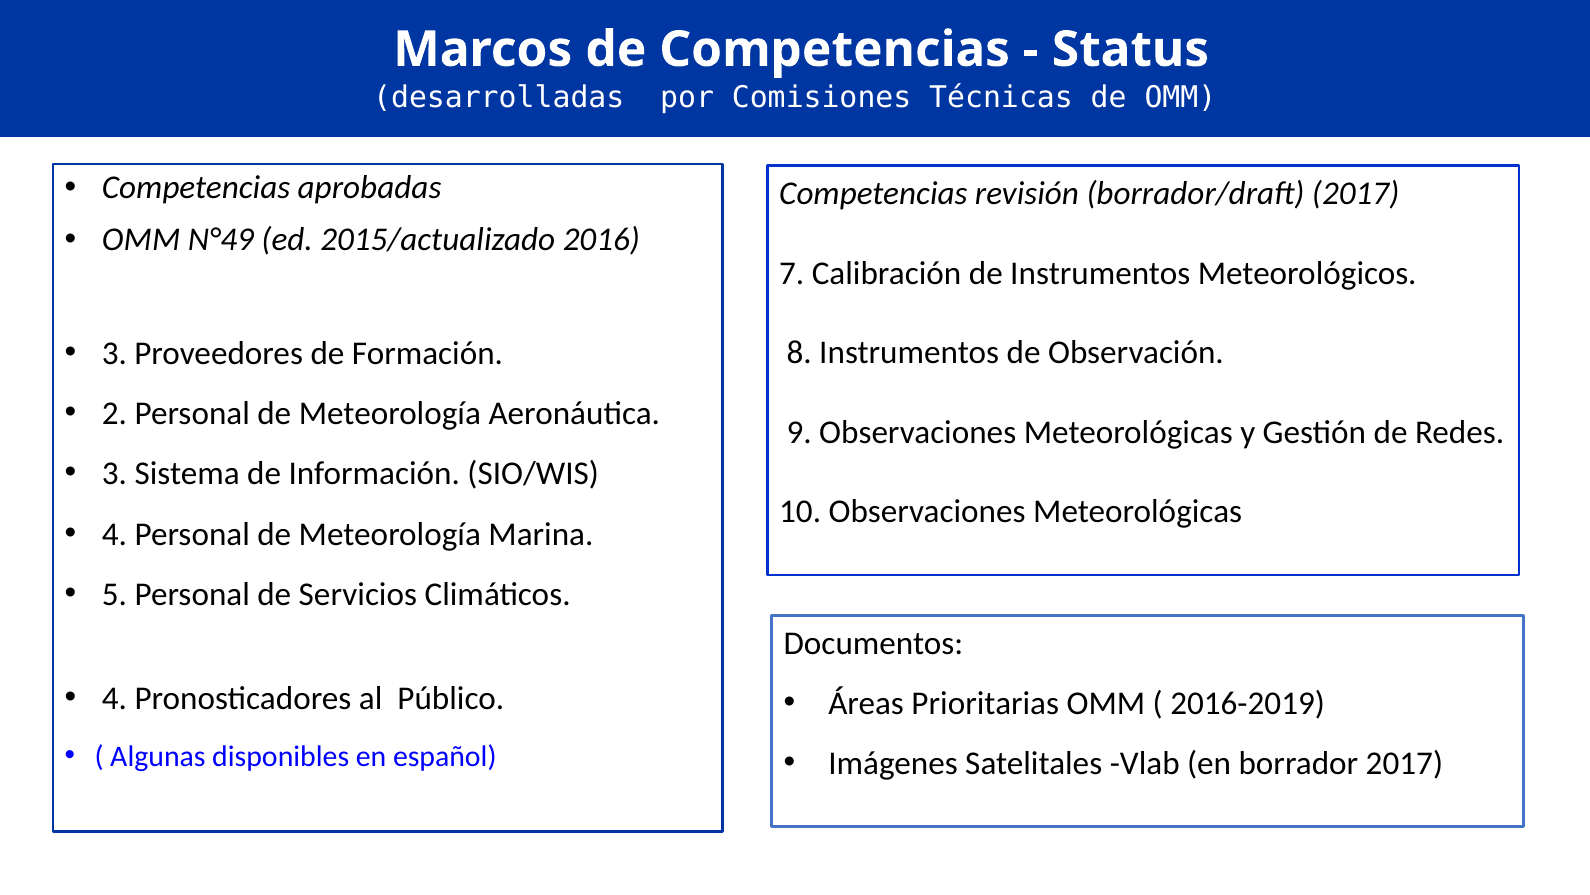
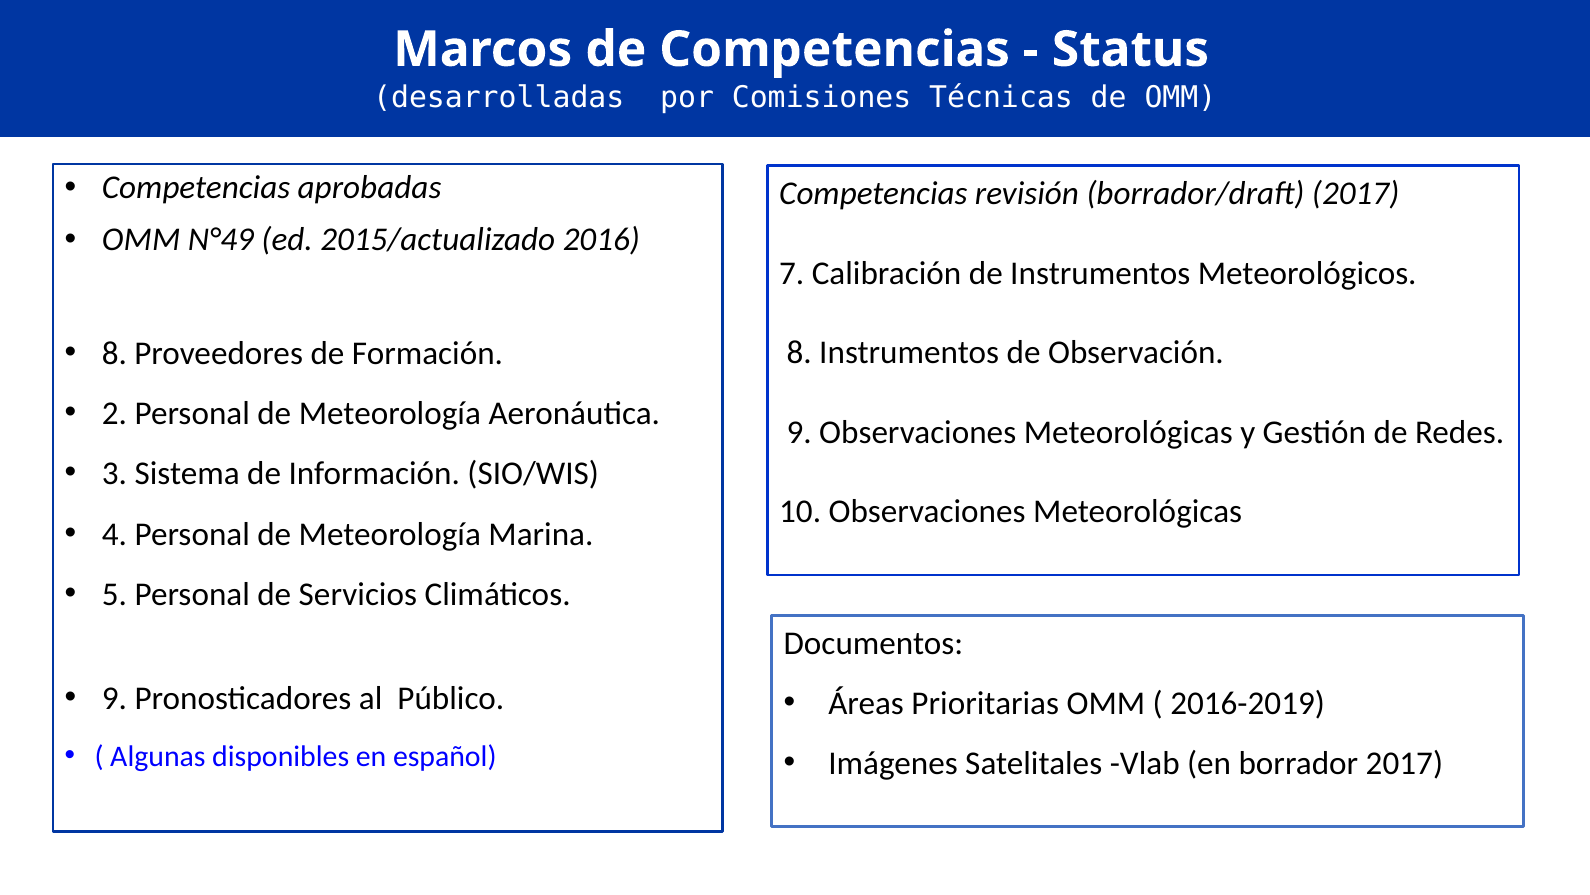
3: 3 -> 8 (114, 353)
4: 4 -> 9 (114, 698)
